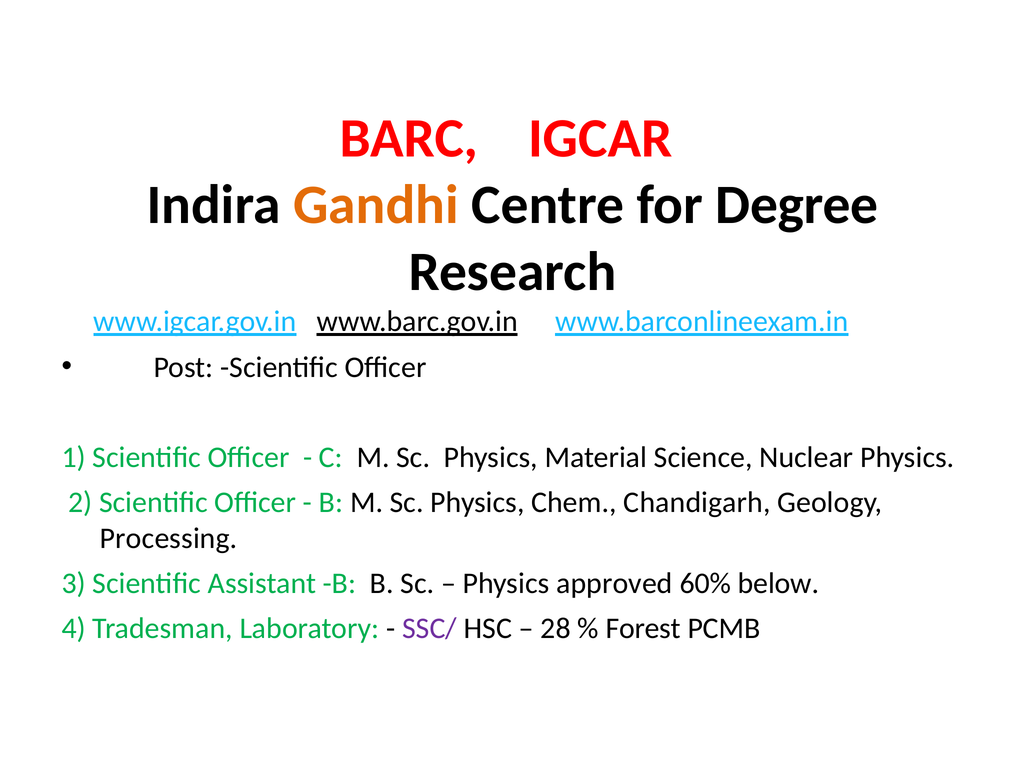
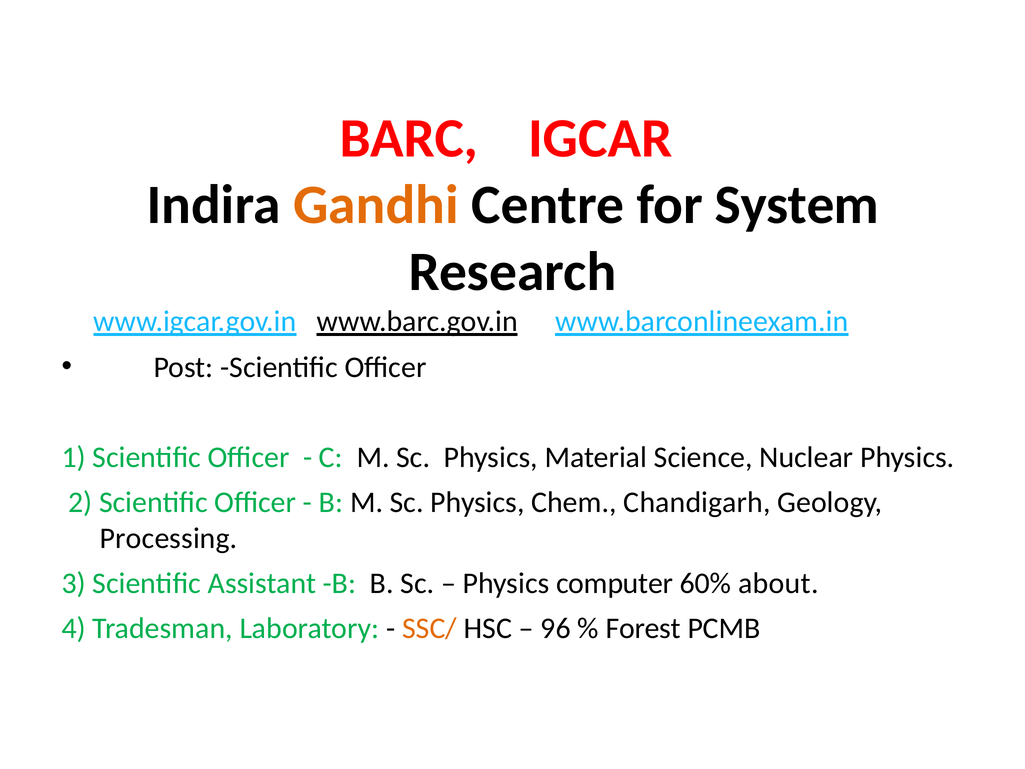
Degree: Degree -> System (797, 205)
approved: approved -> computer (615, 583)
below: below -> about (778, 583)
SSC/ colour: purple -> orange (430, 628)
28: 28 -> 96 (556, 628)
